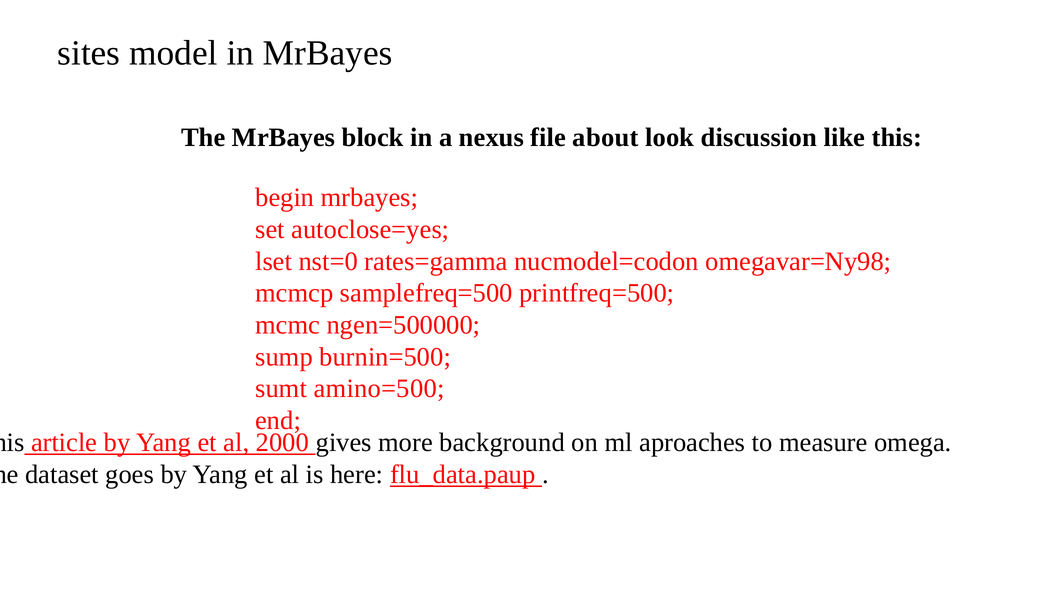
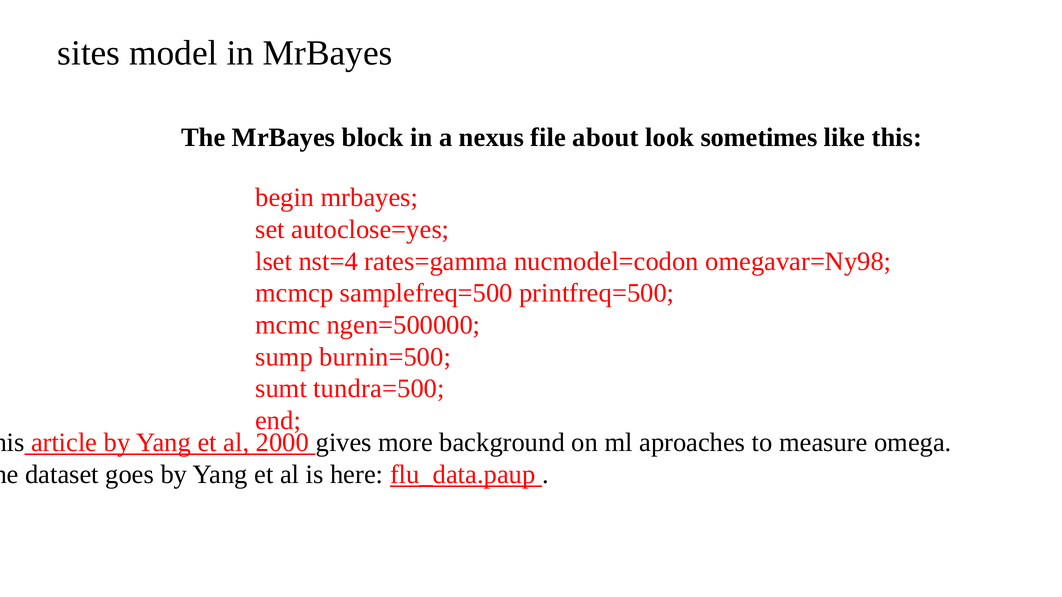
discussion: discussion -> sometimes (759, 138)
nst=0: nst=0 -> nst=4 (328, 262)
amino=500: amino=500 -> tundra=500 (379, 389)
